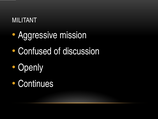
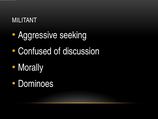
mission: mission -> seeking (73, 35)
Openly: Openly -> Morally (31, 67)
Continues: Continues -> Dominoes (36, 83)
